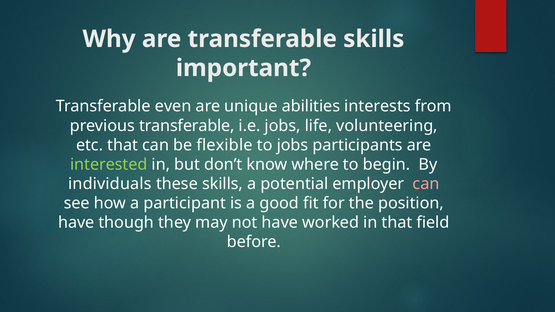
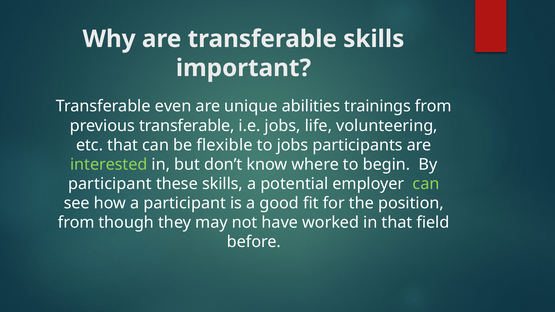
interests: interests -> trainings (378, 106)
individuals: individuals -> participant (110, 184)
can colour: pink -> light green (426, 184)
have: have -> from (76, 223)
